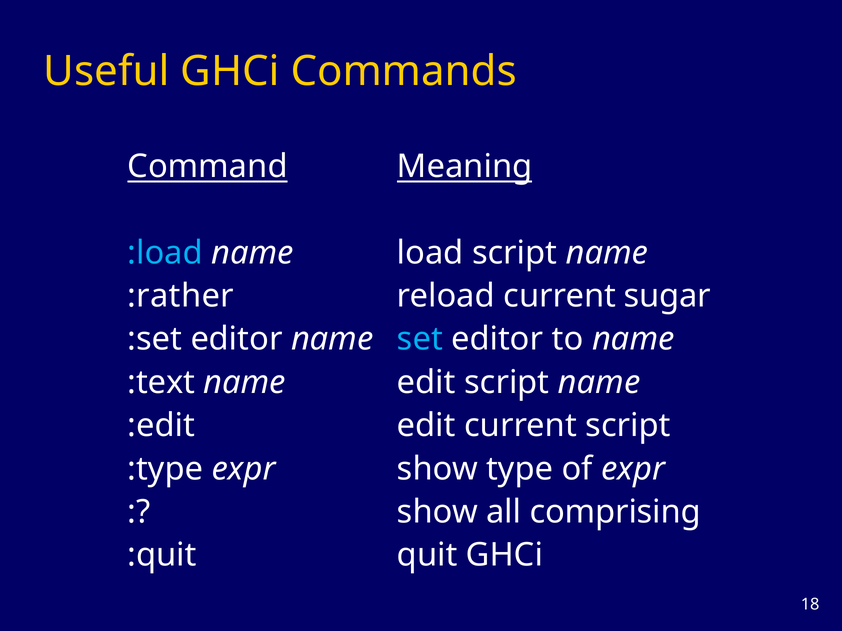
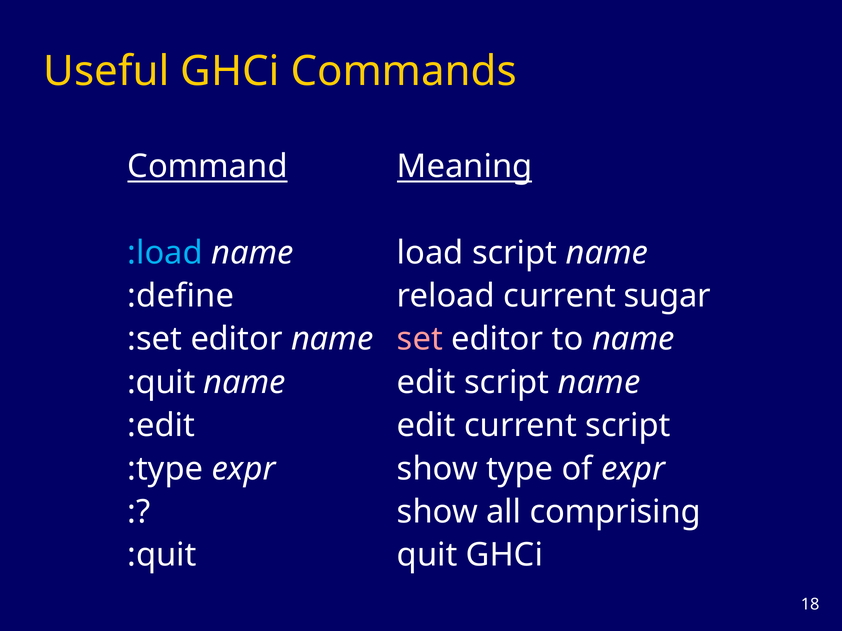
:rather: :rather -> :define (181, 296)
set colour: light blue -> pink (420, 339)
:text: :text -> :quit (161, 383)
